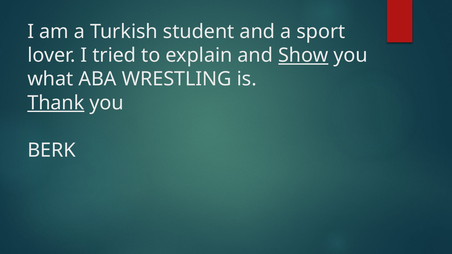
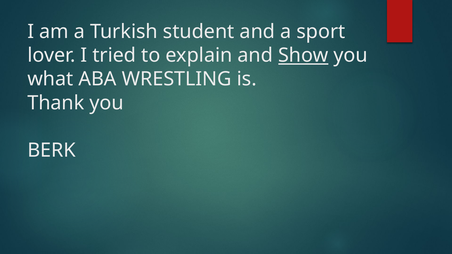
Thank underline: present -> none (56, 103)
